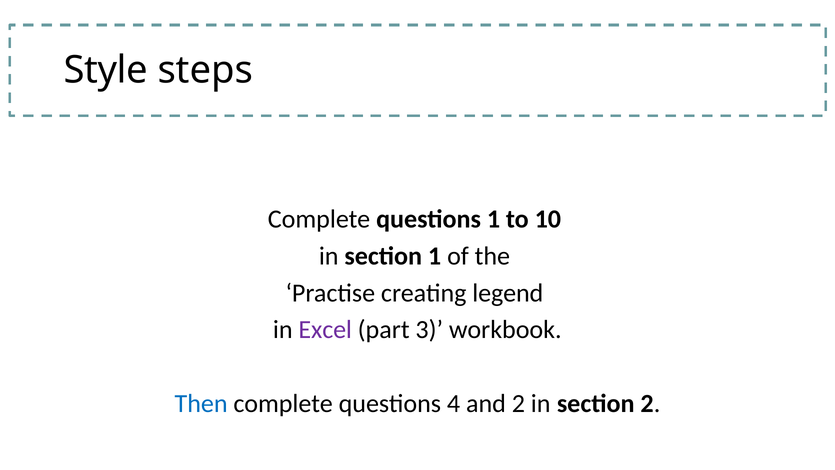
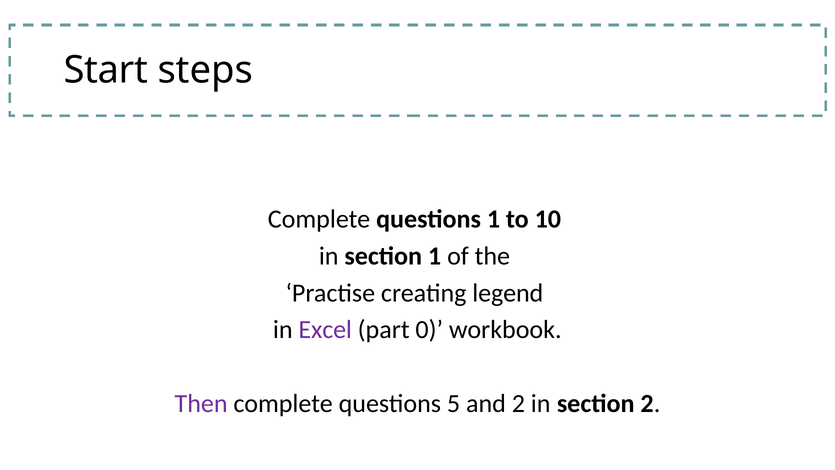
Style: Style -> Start (106, 70)
3: 3 -> 0 (429, 330)
Then colour: blue -> purple (201, 403)
4: 4 -> 5 (454, 403)
